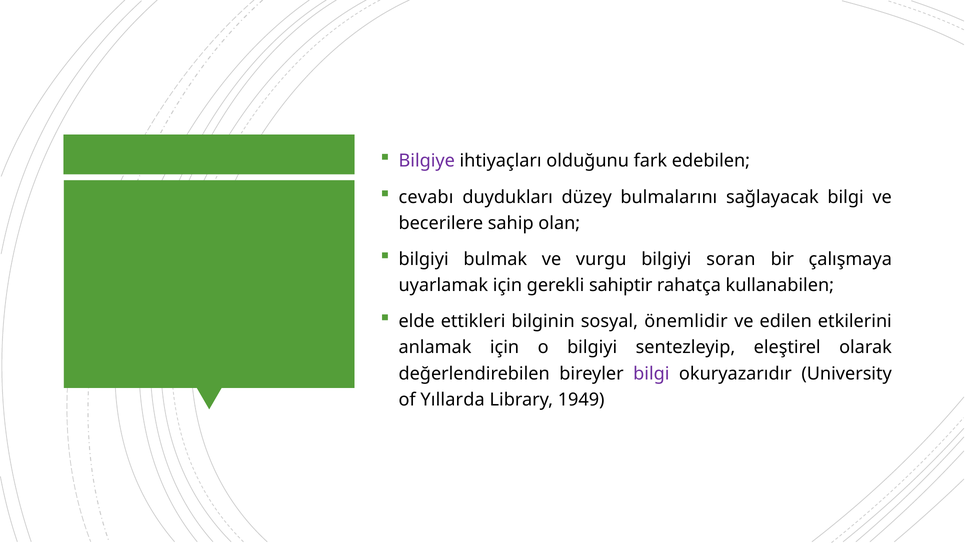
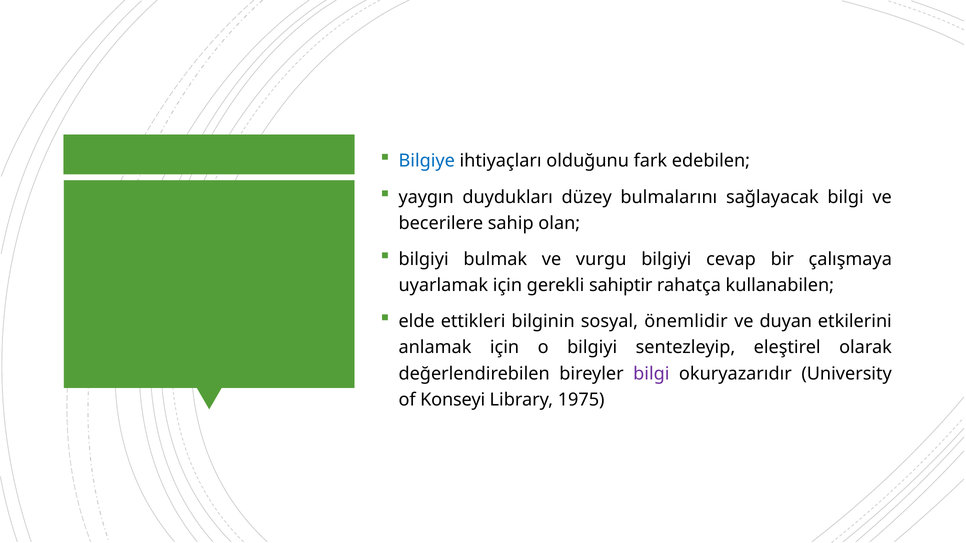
Bilgiye colour: purple -> blue (427, 161)
cevabı: cevabı -> yaygın (426, 197)
soran: soran -> cevap (731, 259)
edilen: edilen -> duyan (786, 322)
Yıllarda: Yıllarda -> Konseyi (453, 400)
1949: 1949 -> 1975 (581, 400)
